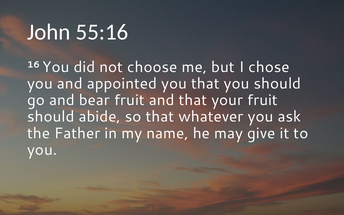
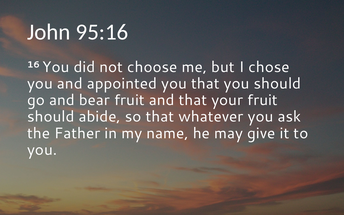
55:16: 55:16 -> 95:16 (102, 32)
